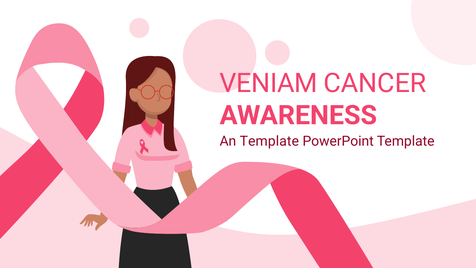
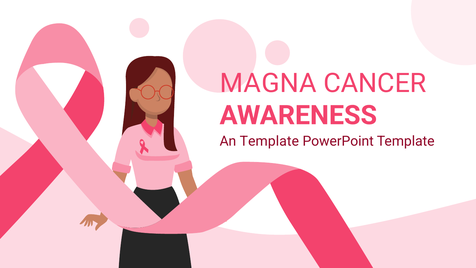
VENIAM: VENIAM -> MAGNA (268, 83)
